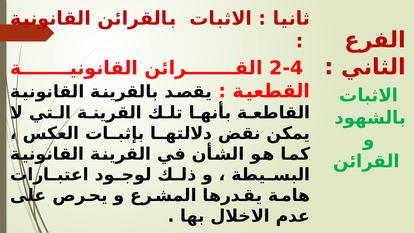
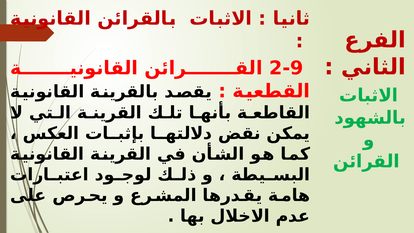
2-4: 2-4 -> 2-9 (286, 68)
